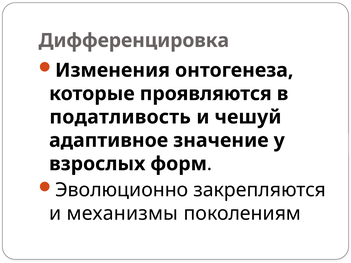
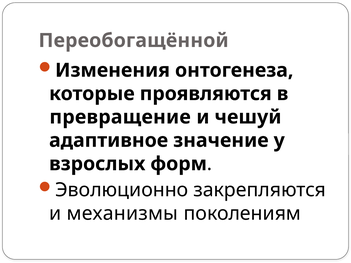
Дифференцировка: Дифференцировка -> Переобогащённой (134, 41)
податливость: податливость -> превращение (120, 117)
